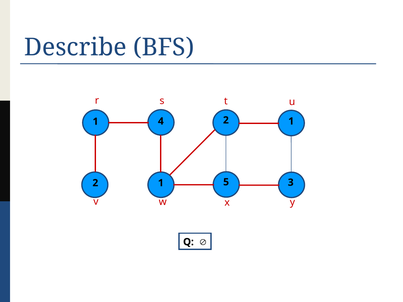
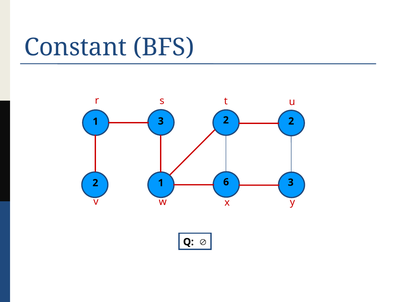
Describe: Describe -> Constant (76, 47)
1: 1 -> 2 (291, 121)
1 4: 4 -> 3 (161, 121)
5: 5 -> 6 (226, 182)
